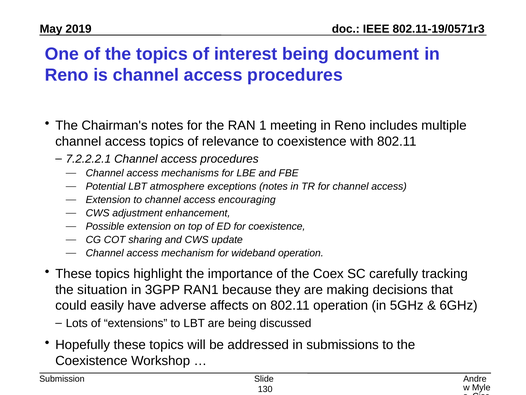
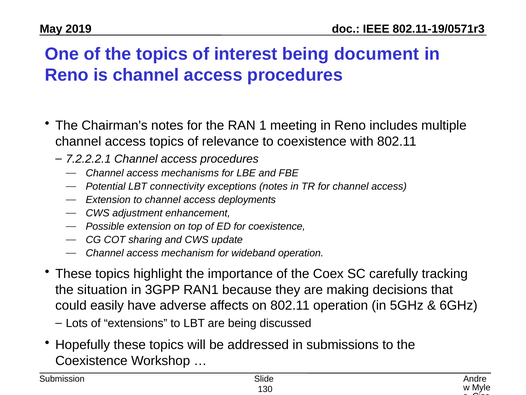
atmosphere: atmosphere -> connectivity (177, 186)
encouraging: encouraging -> deployments (247, 200)
